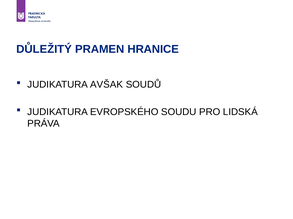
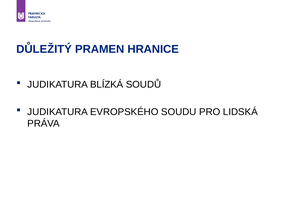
AVŠAK: AVŠAK -> BLÍZKÁ (107, 85)
